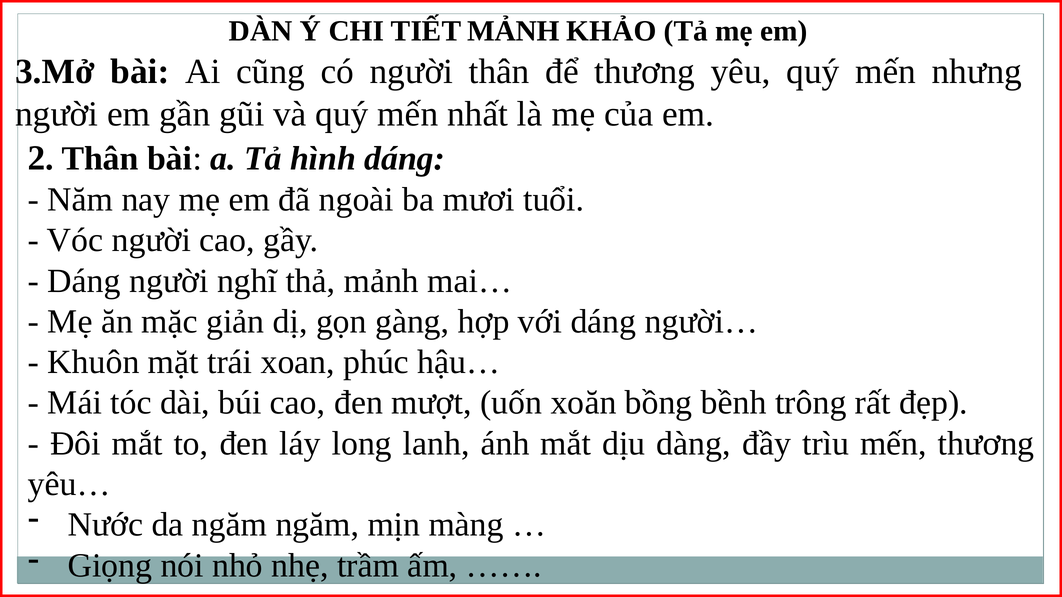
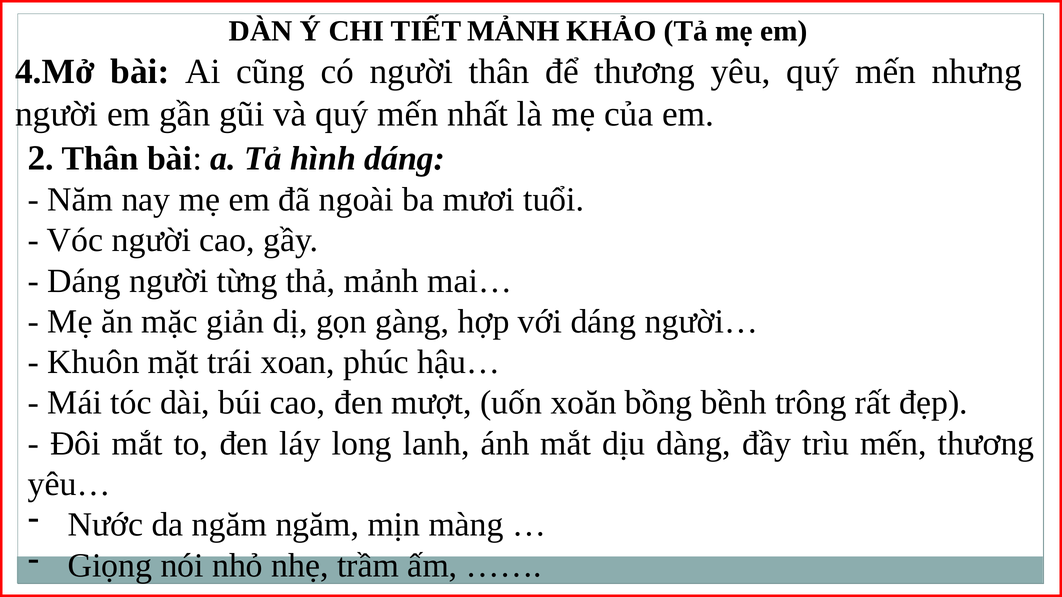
3.Mở: 3.Mở -> 4.Mở (55, 72)
nghĩ: nghĩ -> từng (247, 281)
